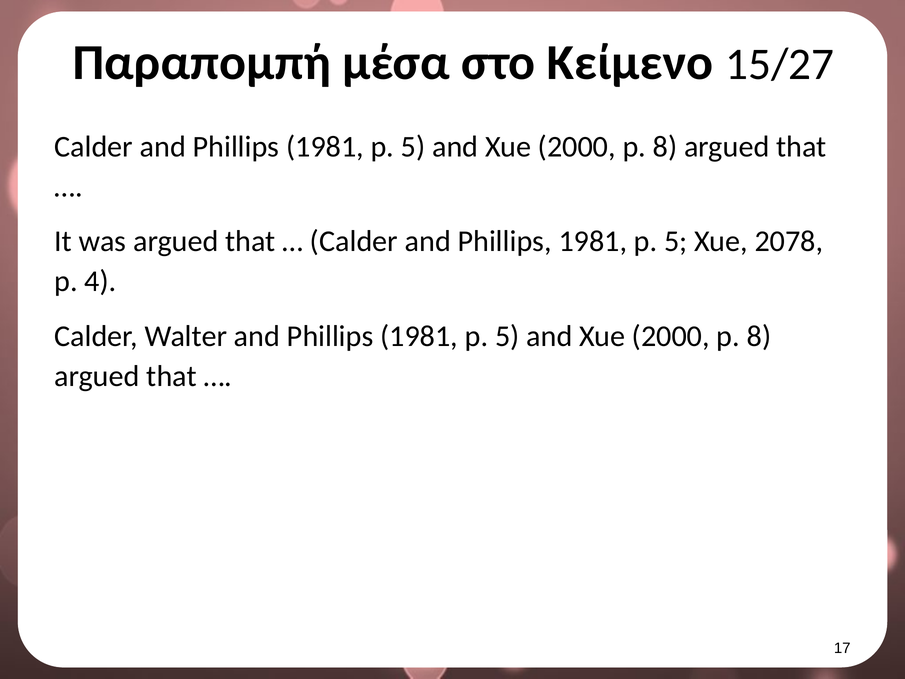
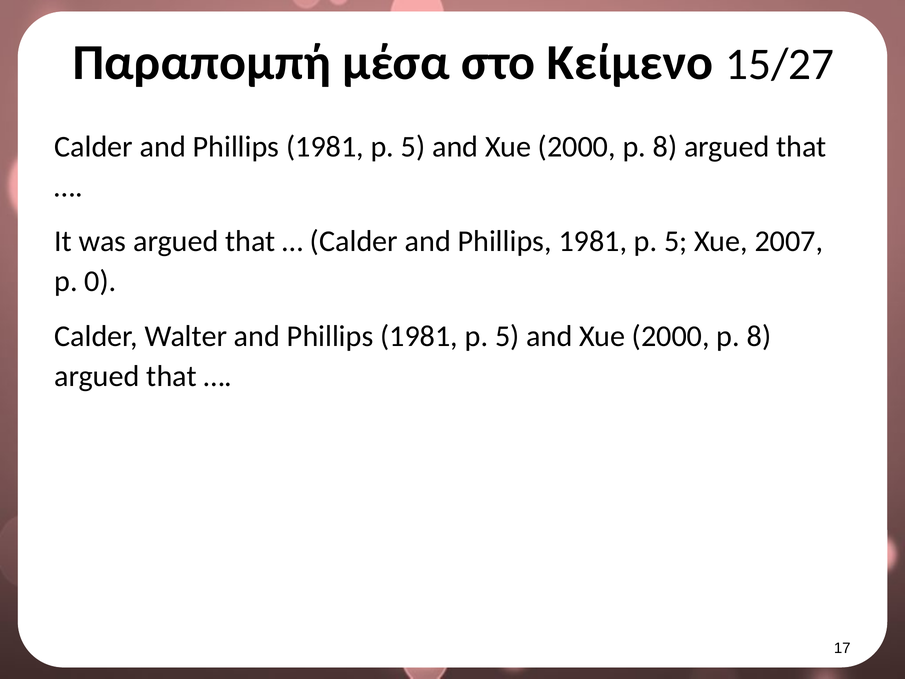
2078: 2078 -> 2007 (789, 241)
4: 4 -> 0 (100, 281)
